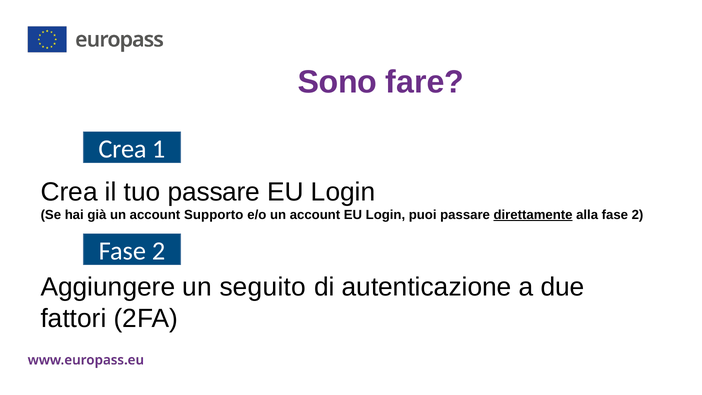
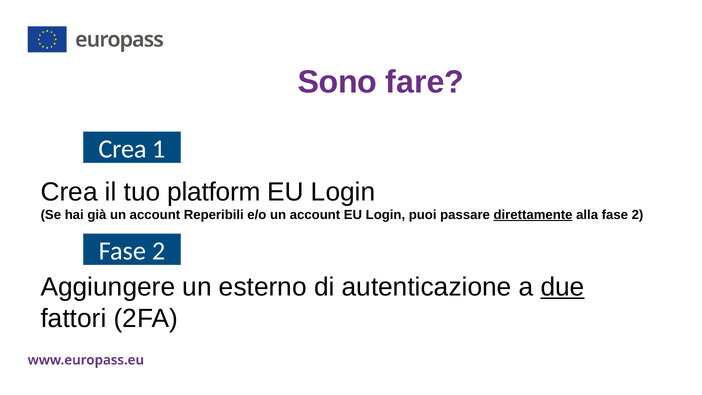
tuo passare: passare -> platform (214, 192)
Supporto: Supporto -> Reperibili (214, 215)
seguito: seguito -> esterno (263, 287)
due underline: none -> present (563, 287)
